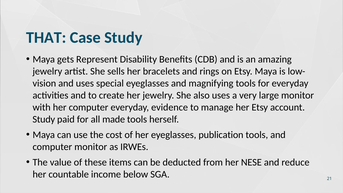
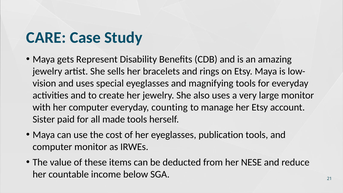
THAT: THAT -> CARE (46, 37)
evidence: evidence -> counting (170, 107)
Study: Study -> Sister (44, 119)
